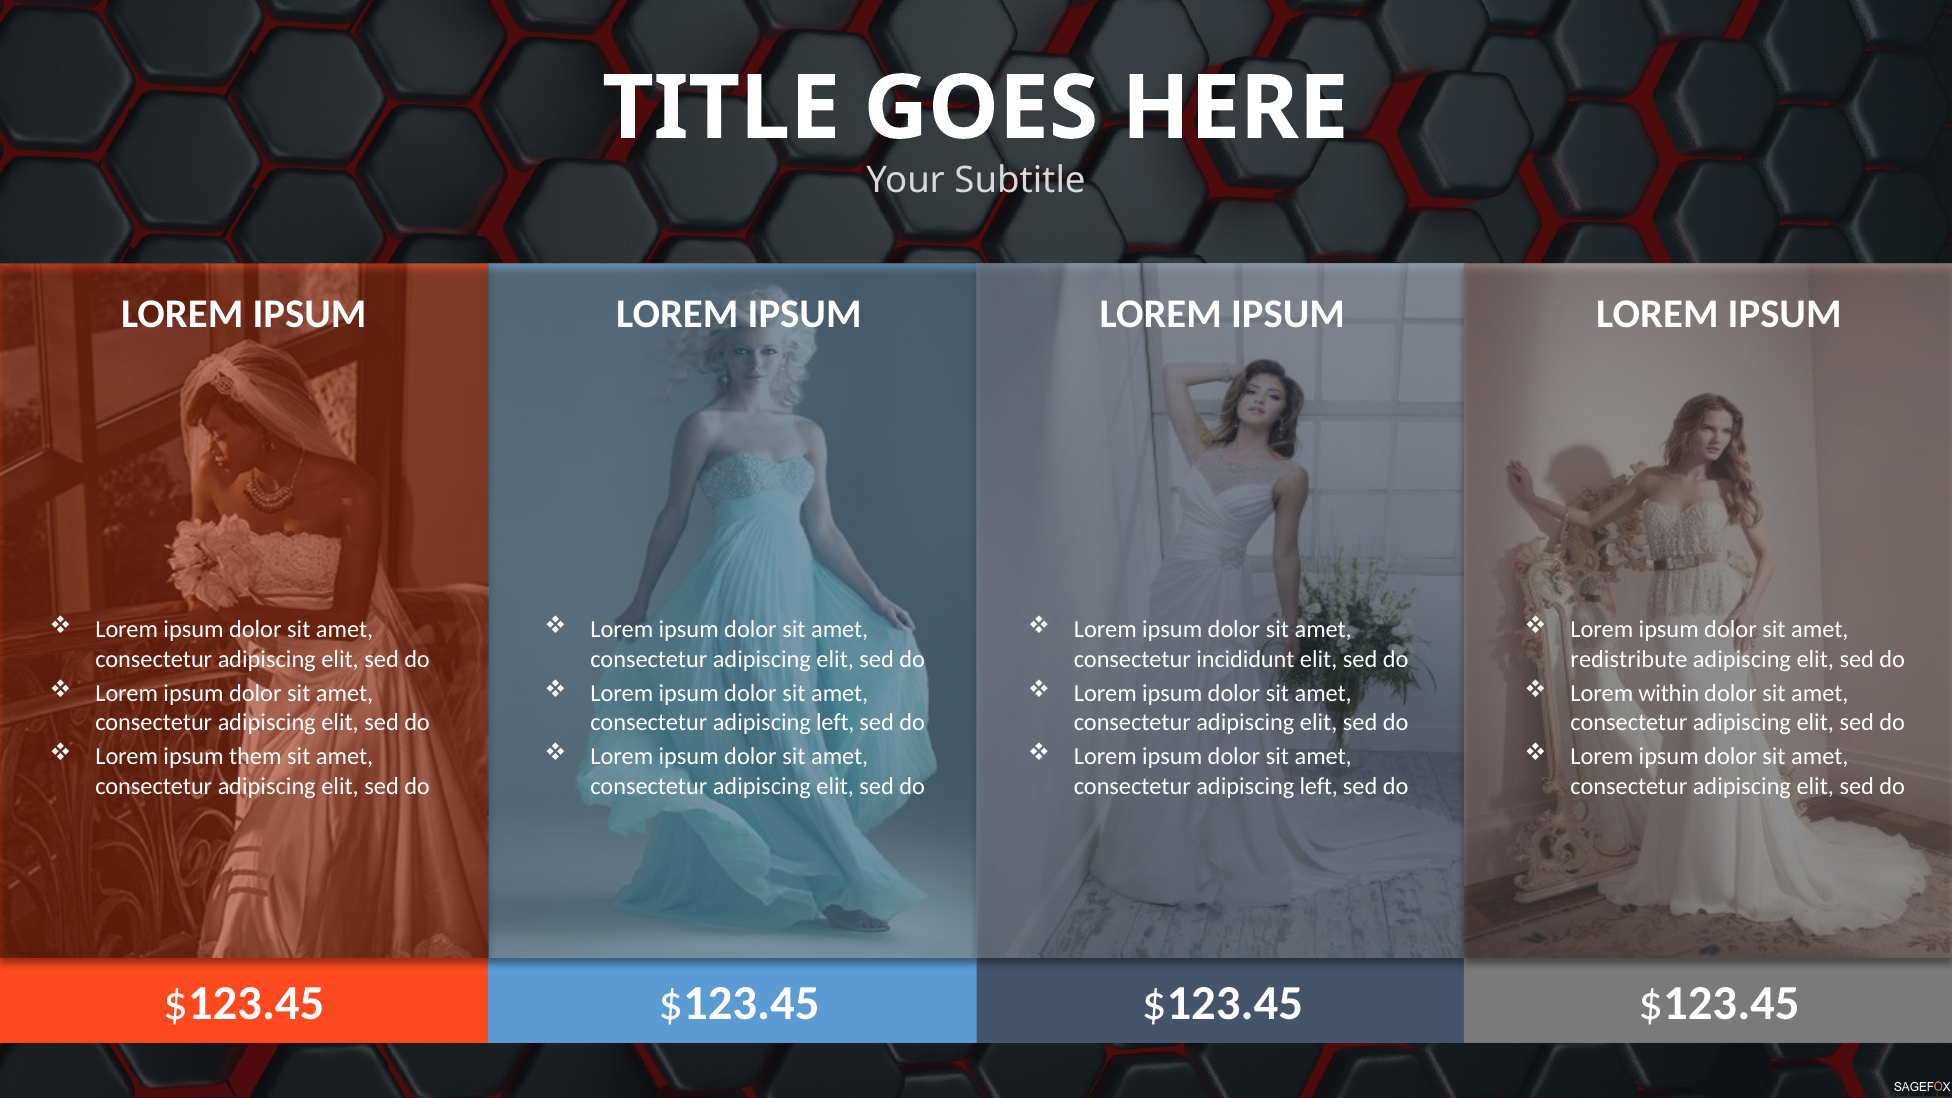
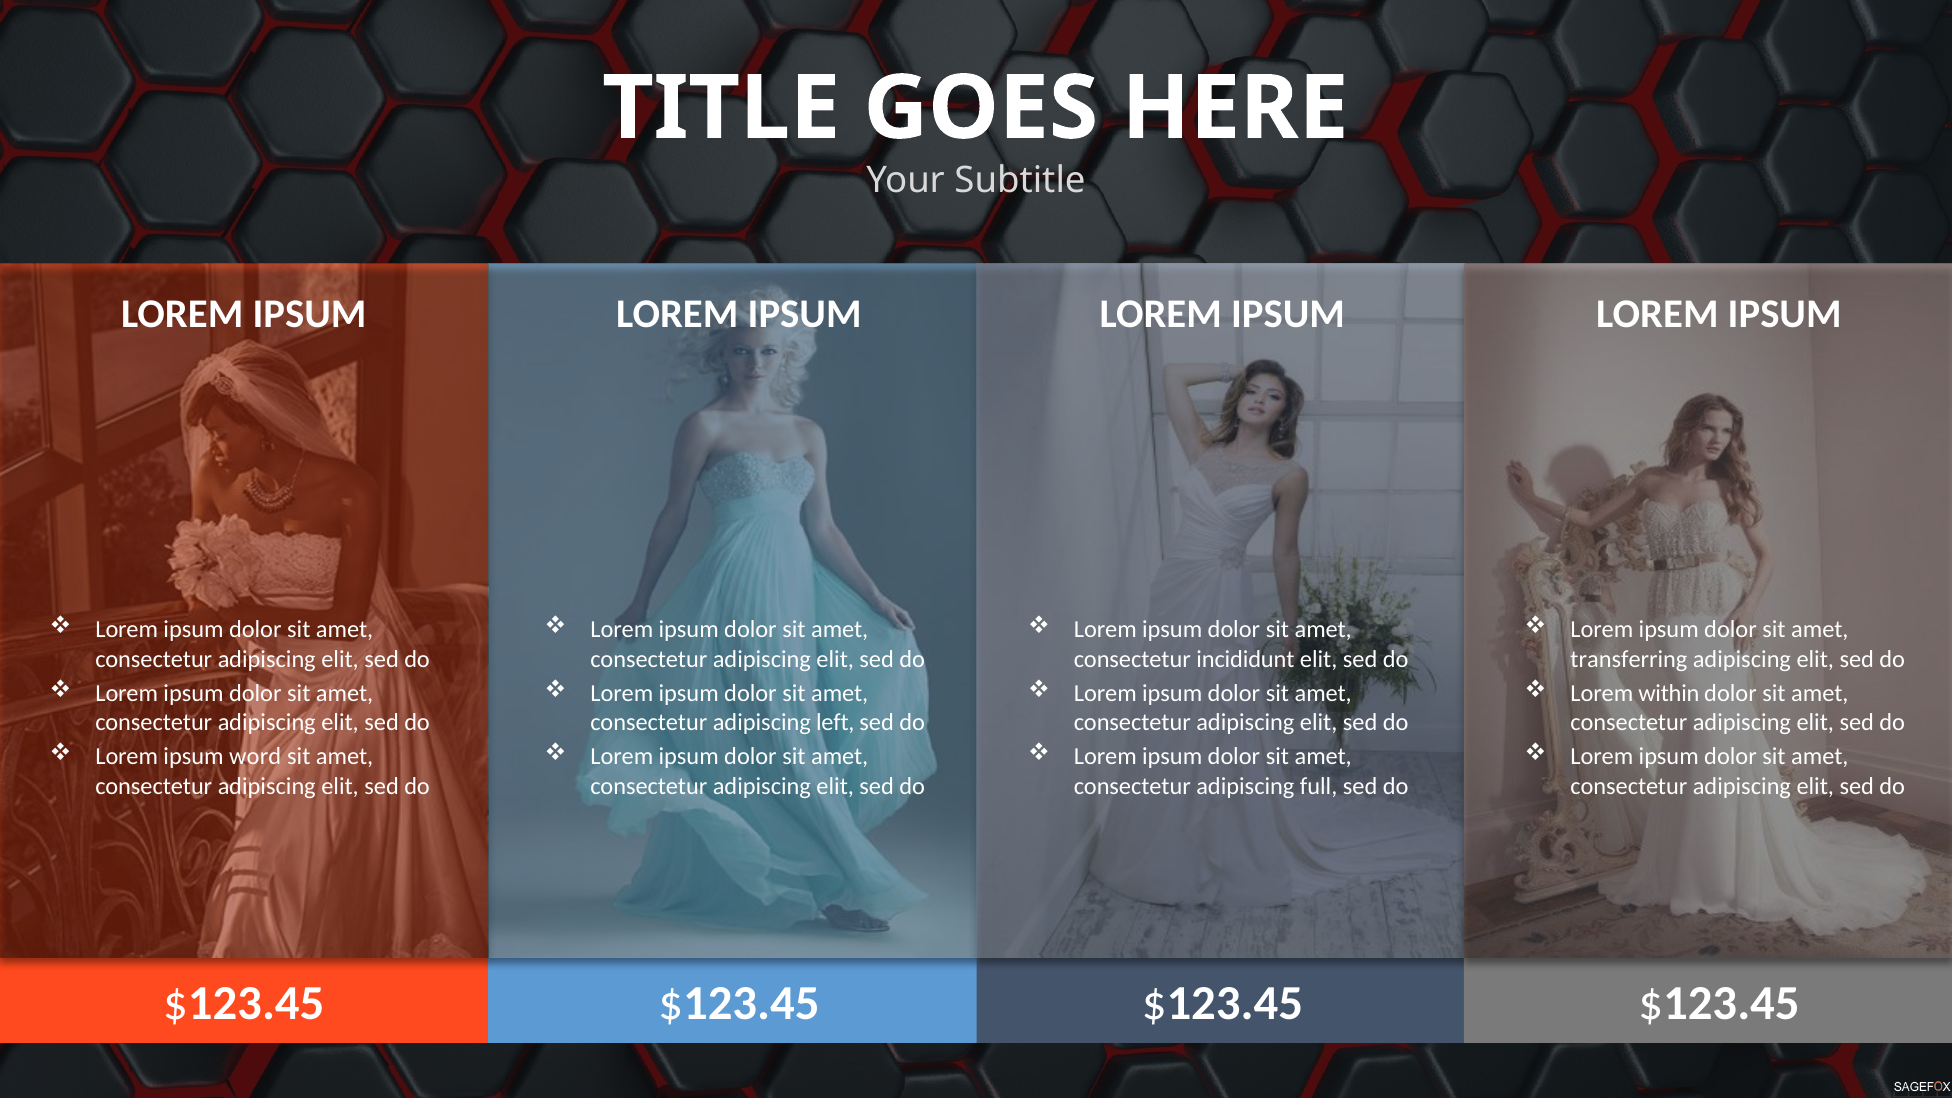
redistribute: redistribute -> transferring (1629, 659)
them: them -> word (255, 757)
left: left -> full (1319, 786)
